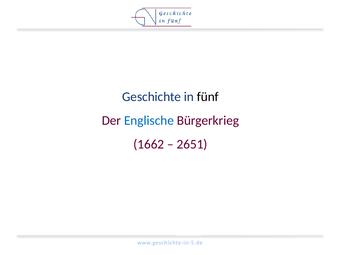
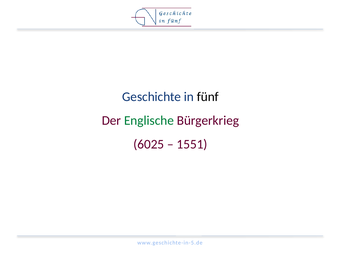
Englische colour: blue -> green (149, 121)
1662: 1662 -> 6025 (149, 144)
2651: 2651 -> 1551 (192, 144)
